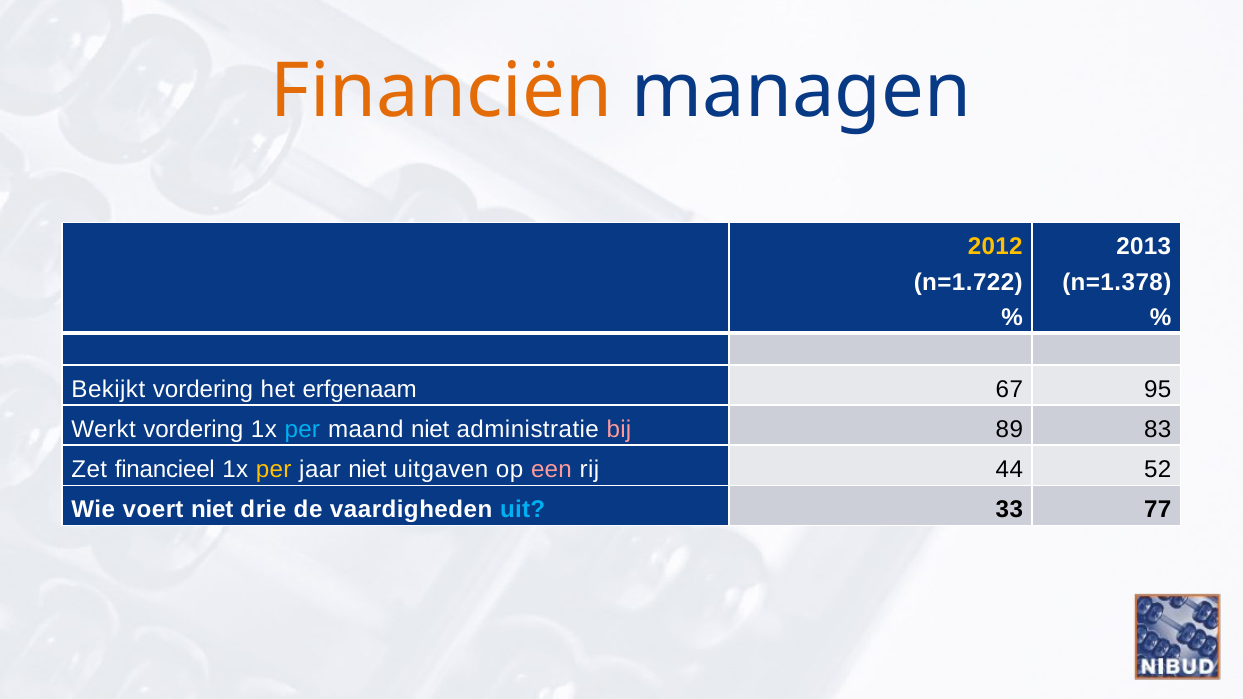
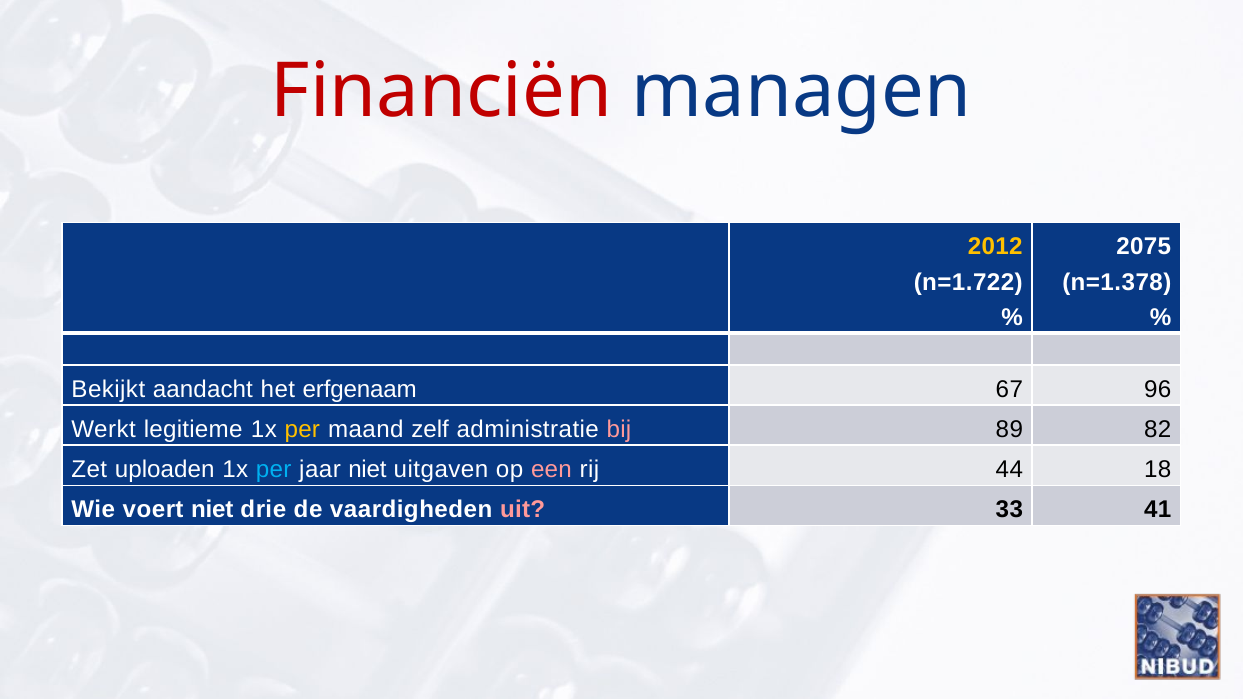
Financiën colour: orange -> red (441, 92)
2013: 2013 -> 2075 (1144, 247)
Bekijkt vordering: vordering -> aandacht (203, 390)
95: 95 -> 96 (1158, 390)
Werkt vordering: vordering -> legitieme (193, 430)
per colour: light blue -> yellow (302, 430)
maand niet: niet -> zelf (430, 430)
83: 83 -> 82 (1158, 430)
financieel: financieel -> uploaden (165, 470)
per colour: yellow -> light blue (274, 470)
52: 52 -> 18 (1158, 470)
uit colour: light blue -> pink (523, 510)
77: 77 -> 41 (1158, 510)
